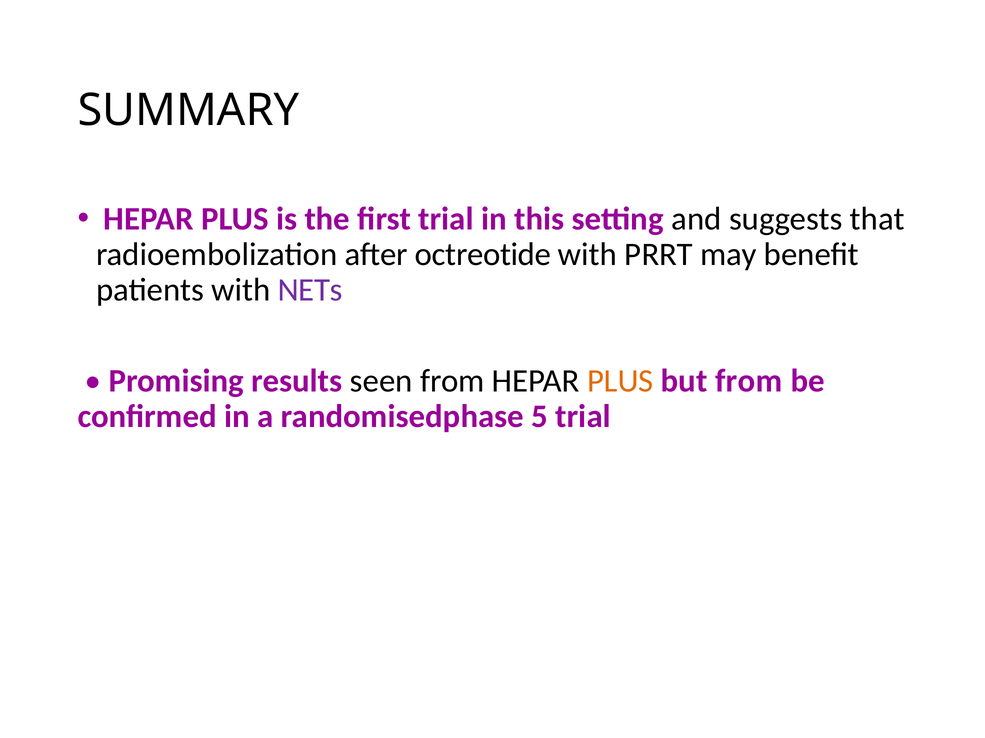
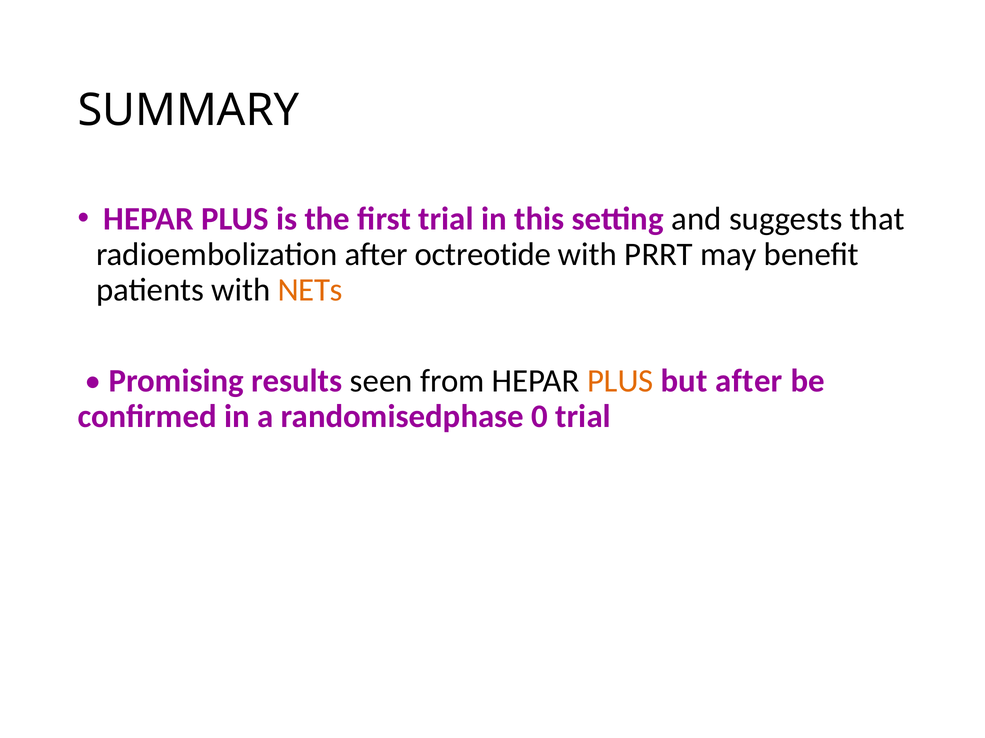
NETs colour: purple -> orange (310, 290)
but from: from -> after (749, 381)
5: 5 -> 0 (540, 417)
